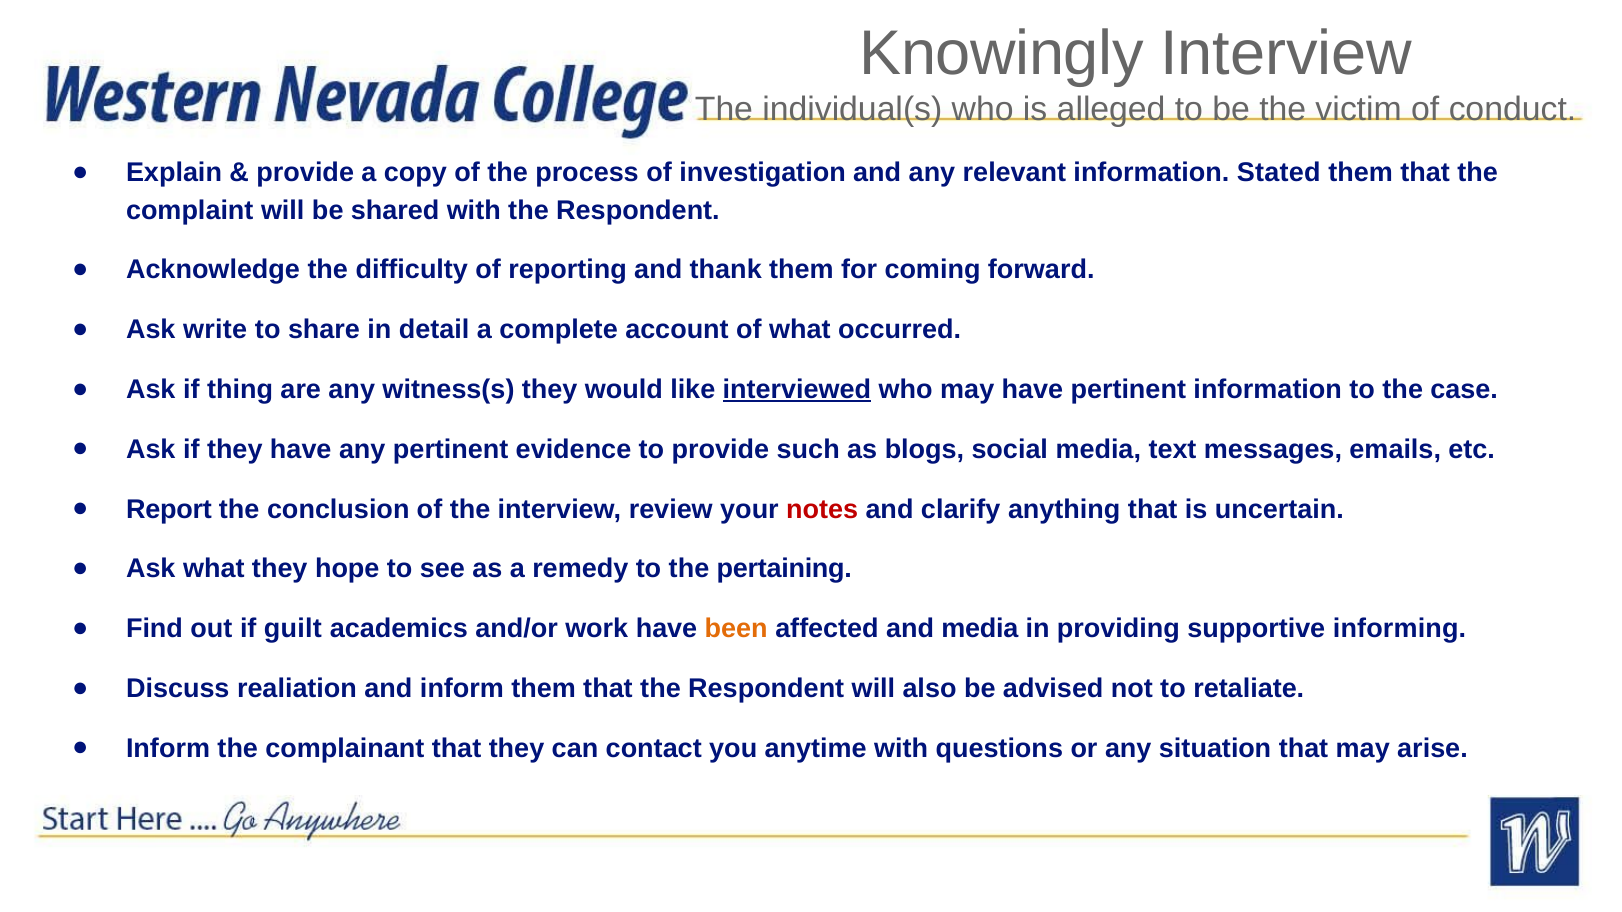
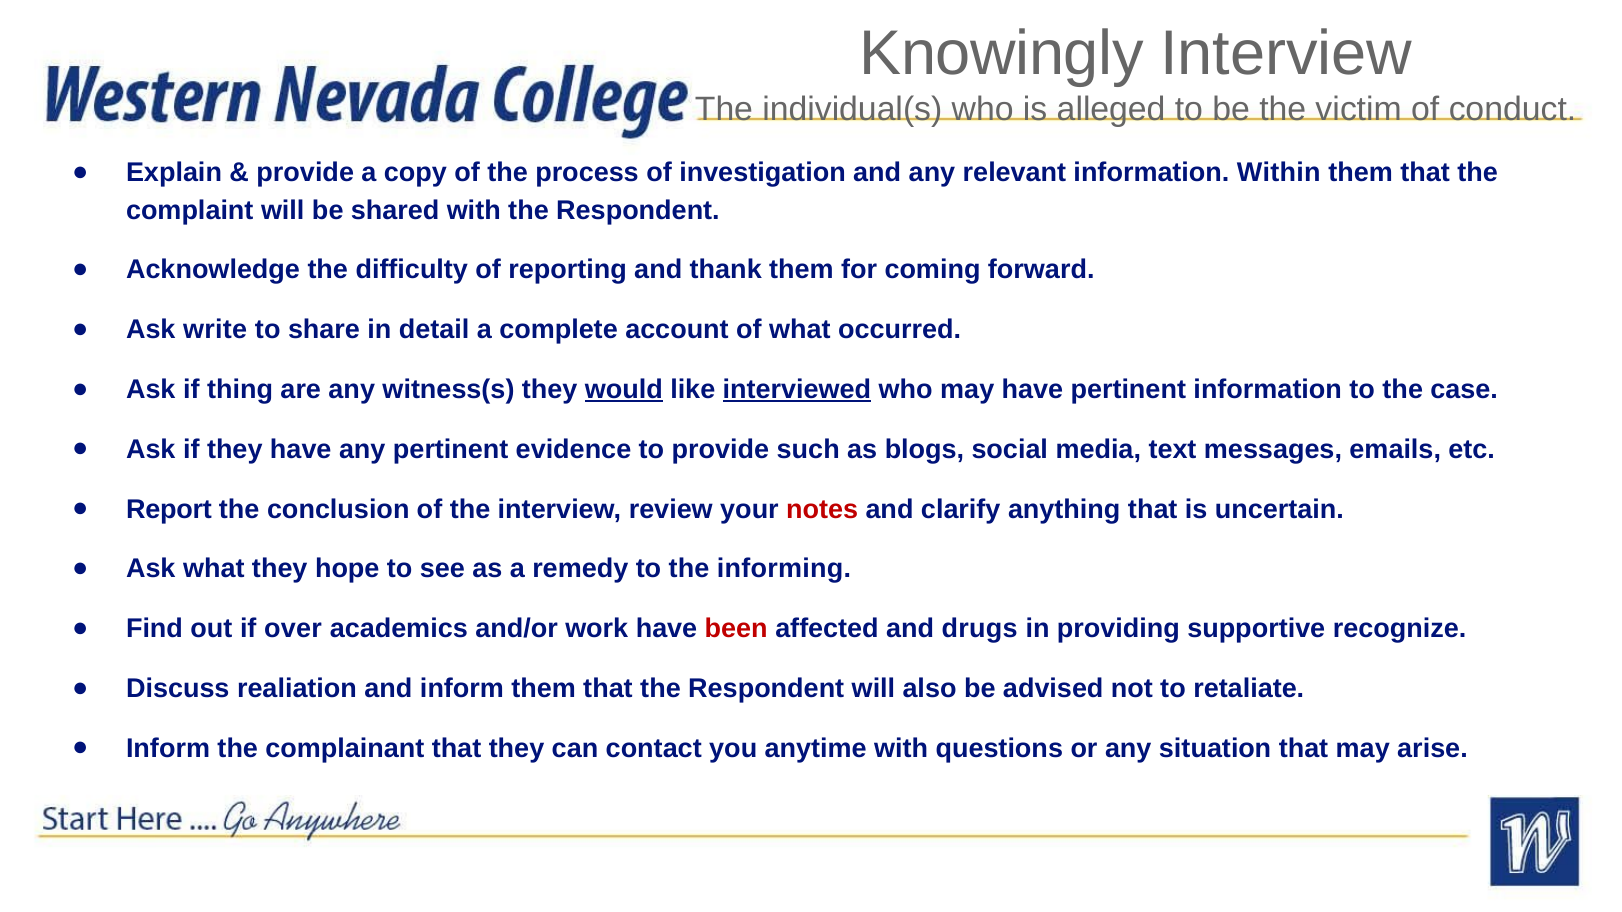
Stated: Stated -> Within (1279, 173)
would underline: none -> present (624, 390)
pertaining: pertaining -> informing (784, 569)
guilt: guilt -> over (293, 629)
been colour: orange -> red (736, 629)
and media: media -> drugs (980, 629)
informing: informing -> recognize (1400, 629)
